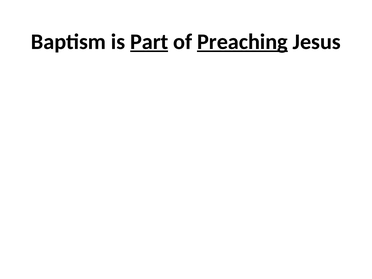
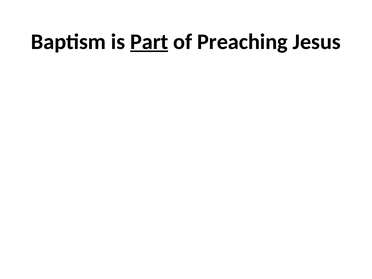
Preaching underline: present -> none (242, 42)
